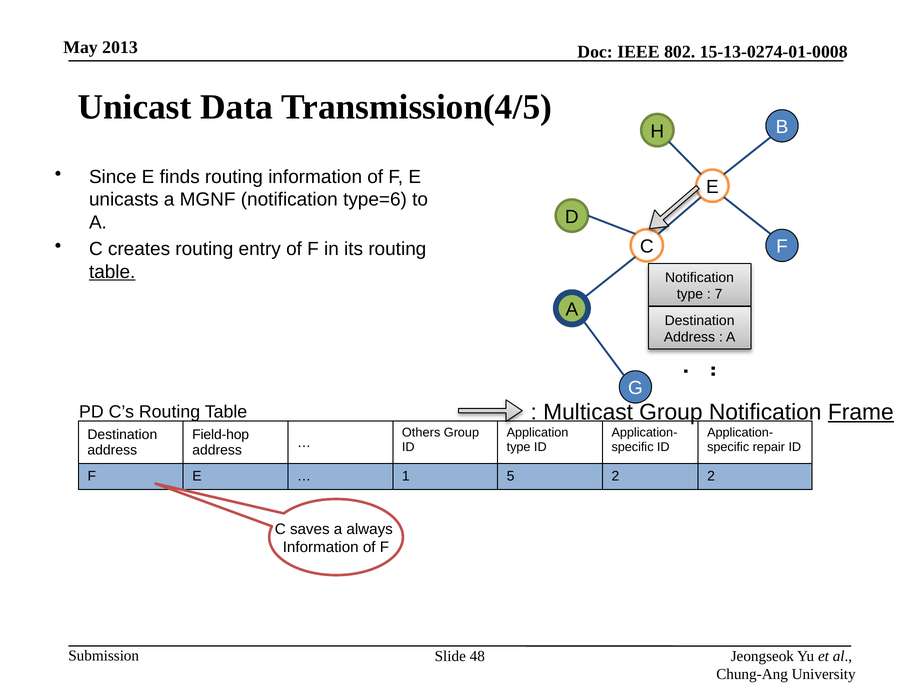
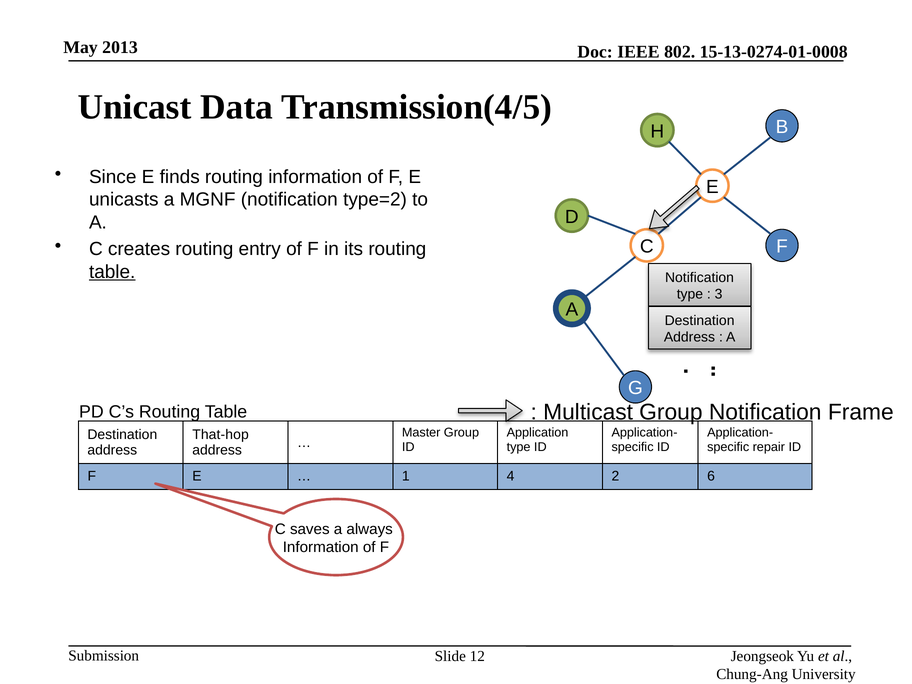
type=6: type=6 -> type=2 (375, 200)
7: 7 -> 3 (719, 294)
Frame underline: present -> none (861, 412)
Others: Others -> Master (421, 433)
Field-hop: Field-hop -> That-hop (221, 435)
5: 5 -> 4 (511, 476)
2 2: 2 -> 6 (711, 476)
48: 48 -> 12 (477, 656)
